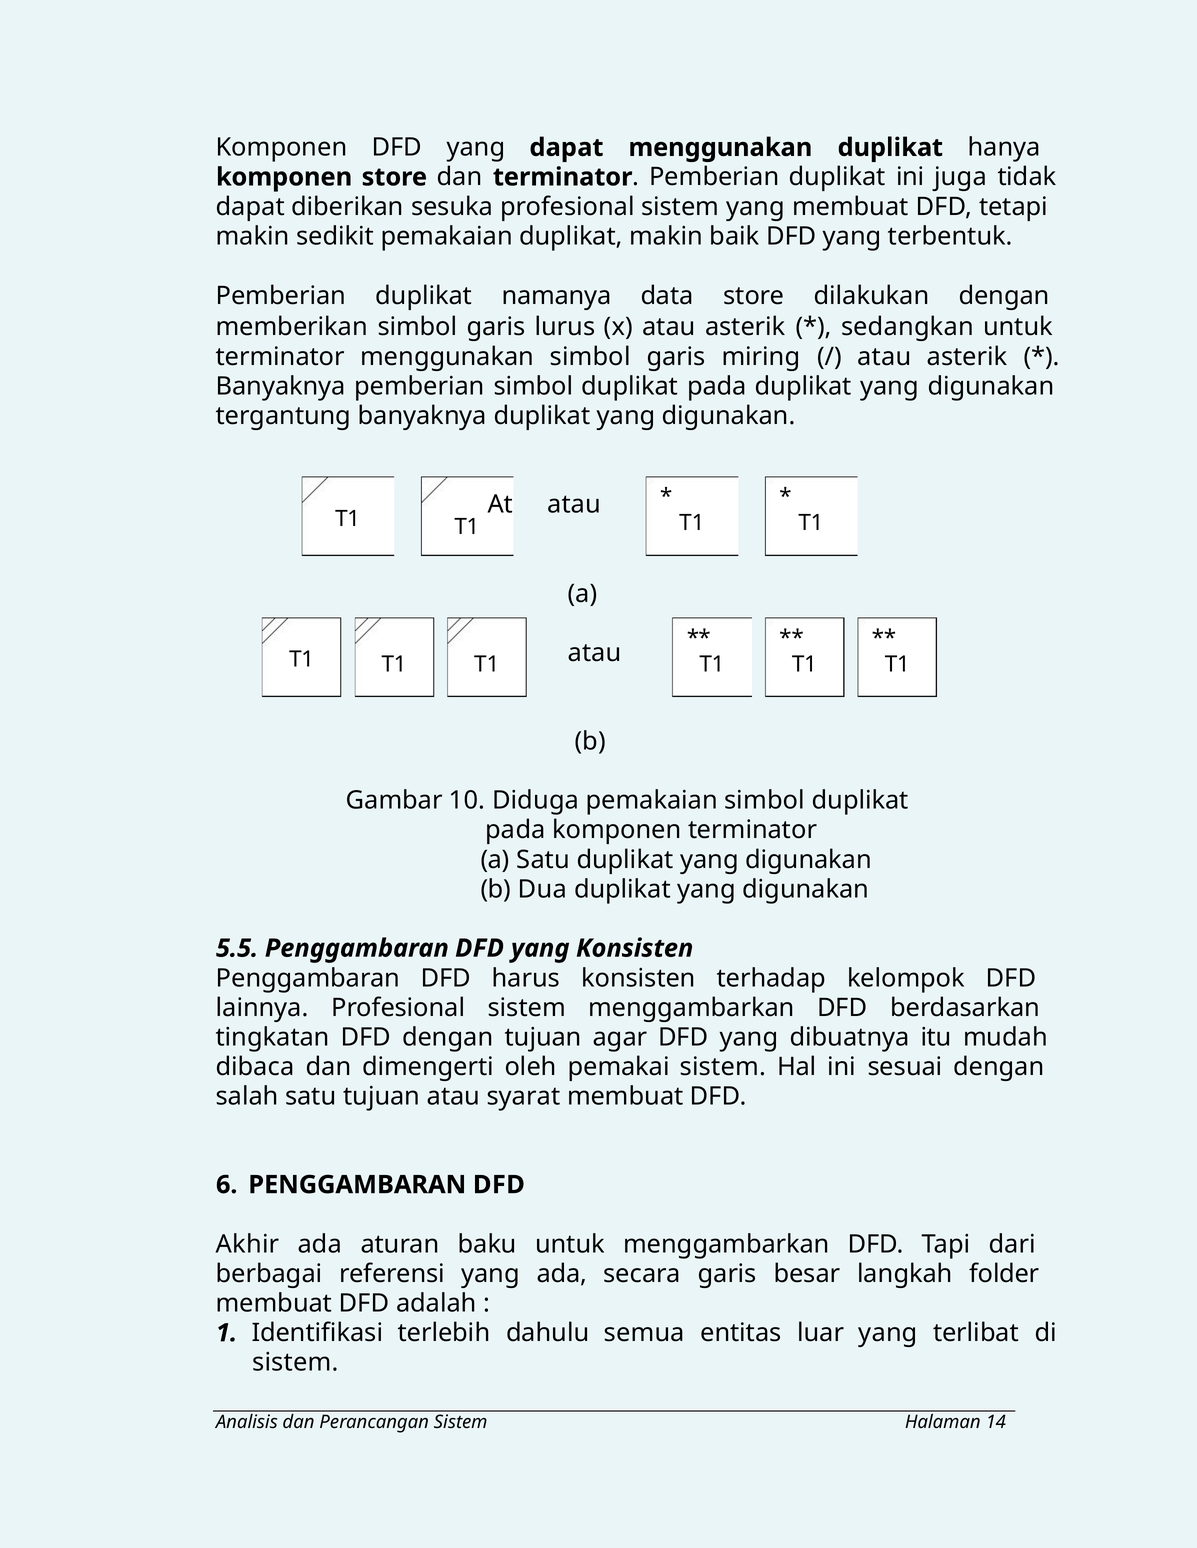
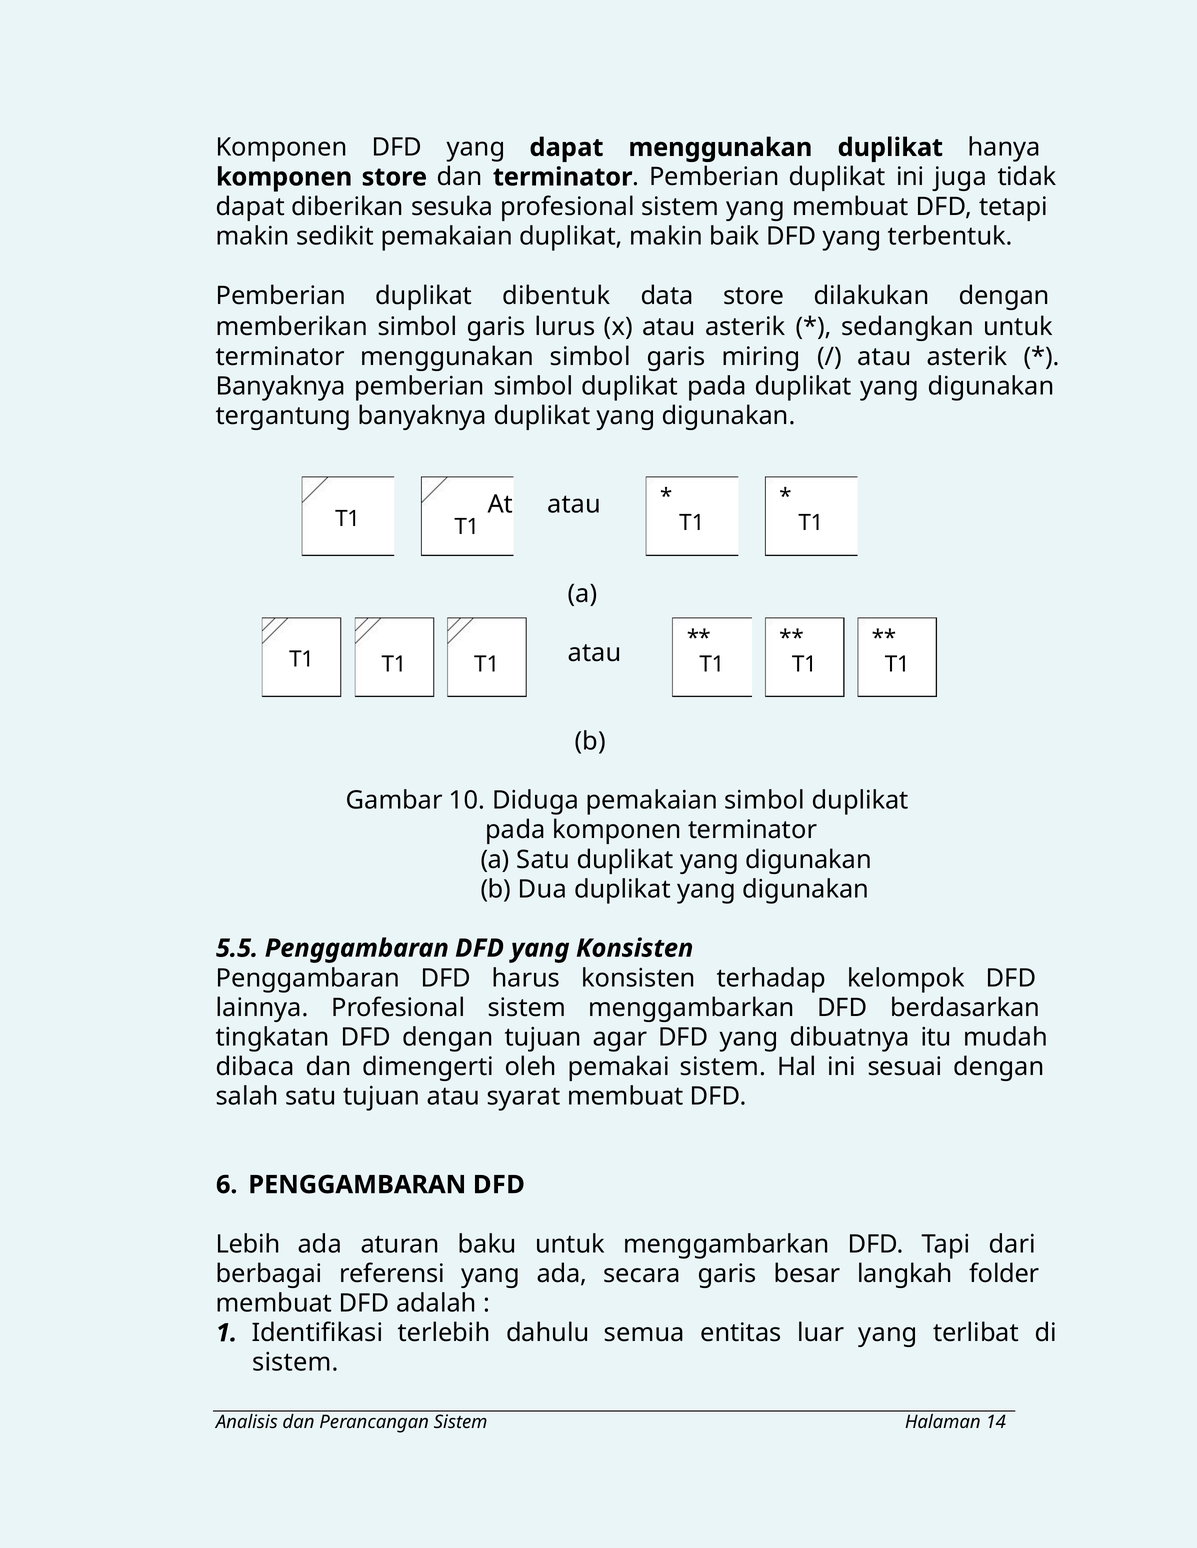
namanya: namanya -> dibentuk (556, 296)
Akhir: Akhir -> Lebih (248, 1245)
